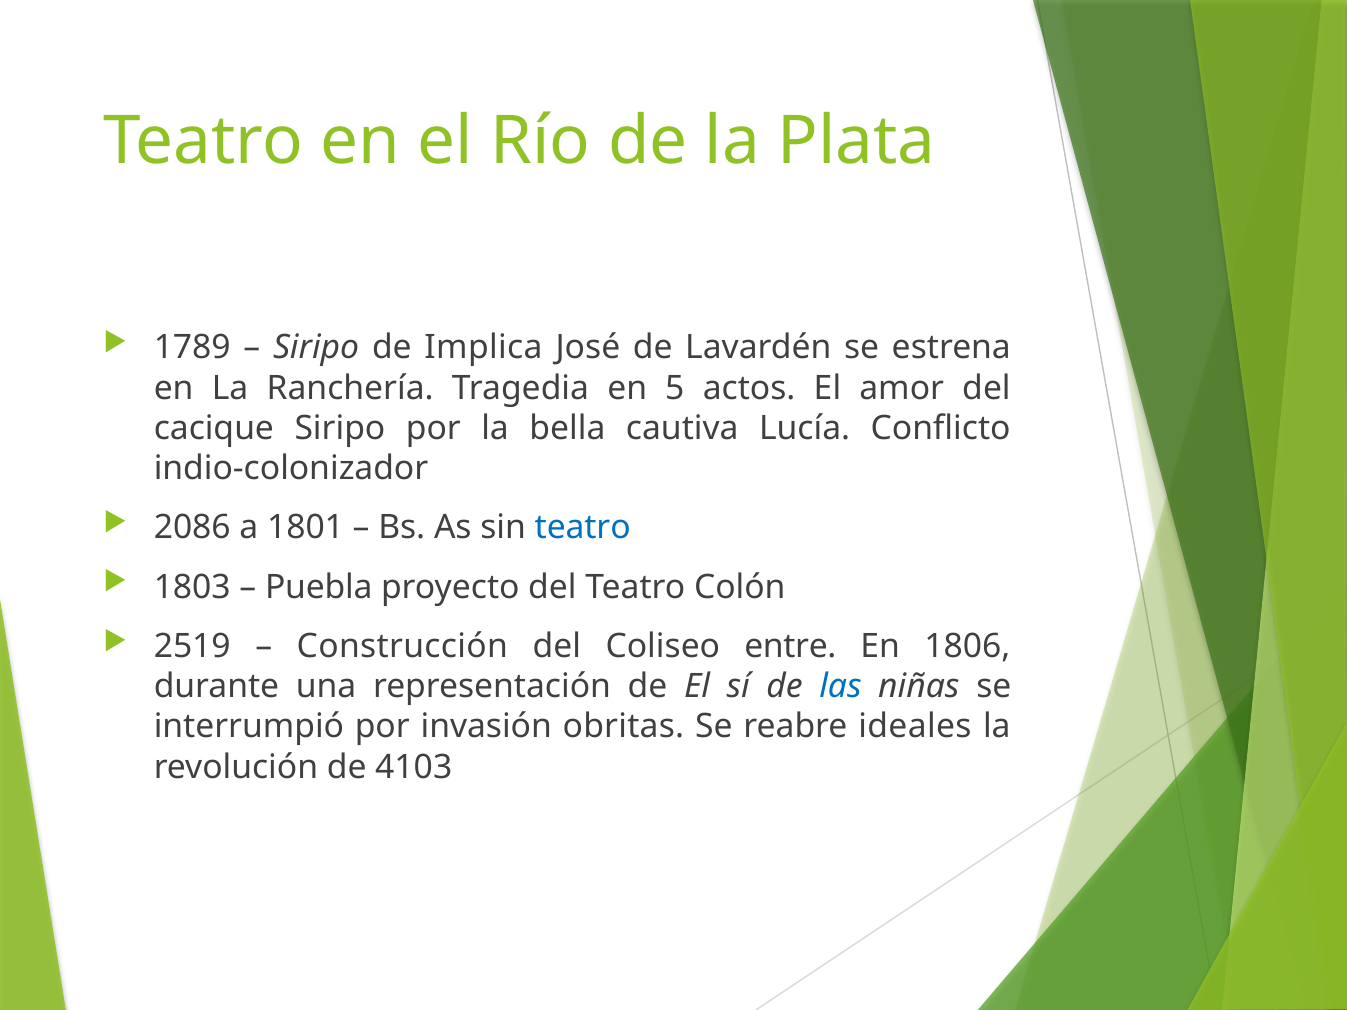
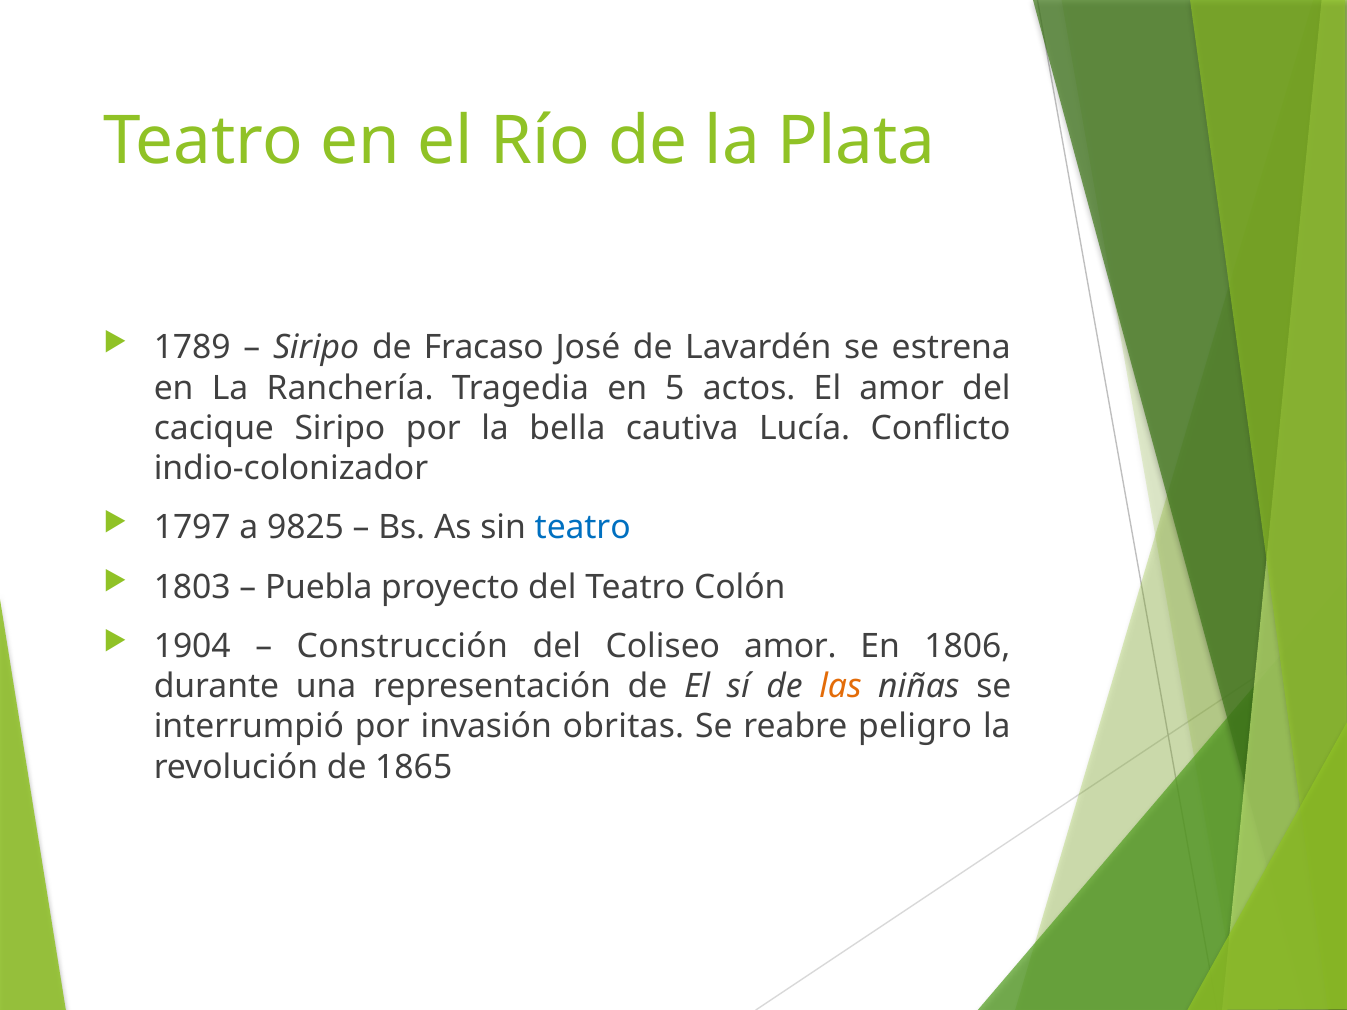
Implica: Implica -> Fracaso (484, 348)
2086: 2086 -> 1797 (192, 528)
1801: 1801 -> 9825 (306, 528)
2519: 2519 -> 1904 (192, 646)
Coliseo entre: entre -> amor (790, 646)
las colour: blue -> orange (840, 687)
ideales: ideales -> peligro (915, 727)
4103: 4103 -> 1865 (414, 767)
